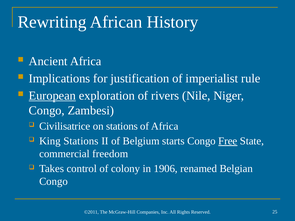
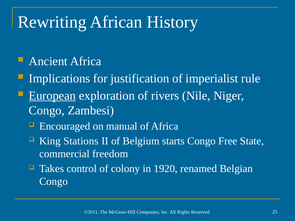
Civilisatrice: Civilisatrice -> Encouraged (65, 126)
on stations: stations -> manual (122, 126)
Free underline: present -> none (228, 141)
1906: 1906 -> 1920 (166, 169)
